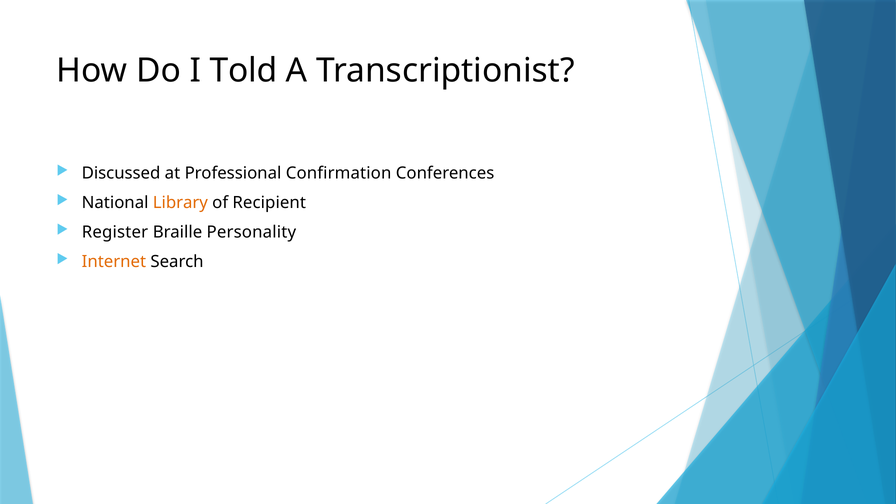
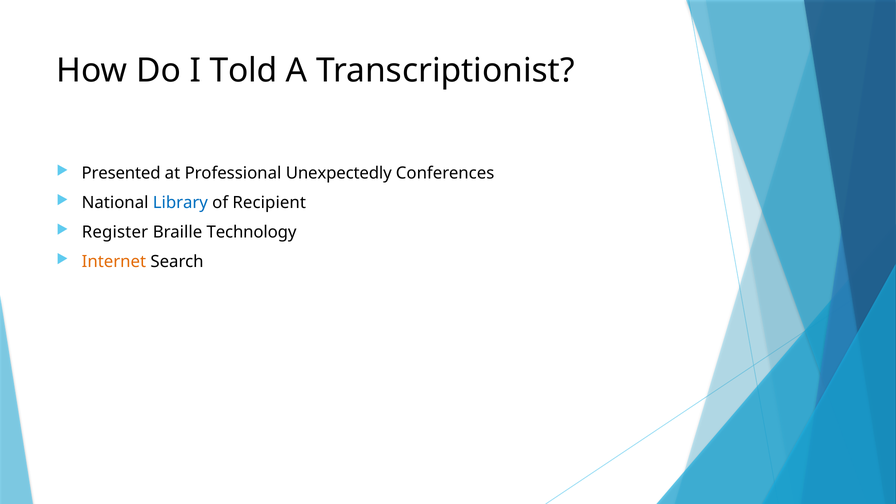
Discussed: Discussed -> Presented (121, 173)
Confirmation: Confirmation -> Unexpectedly (339, 173)
Library colour: orange -> blue (180, 203)
Personality: Personality -> Technology (252, 232)
